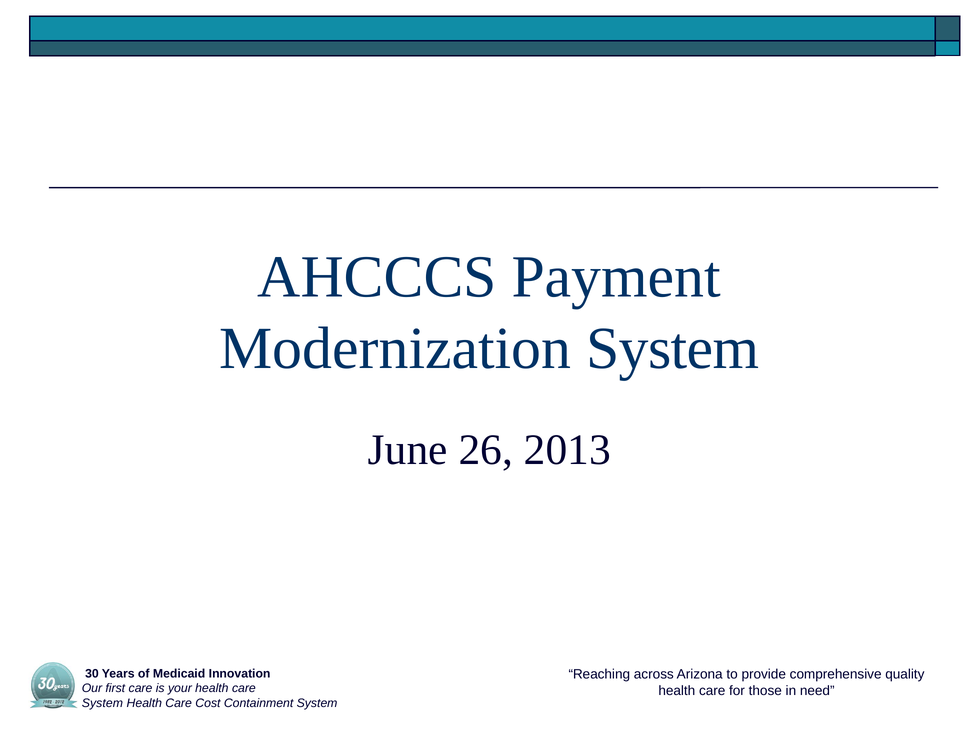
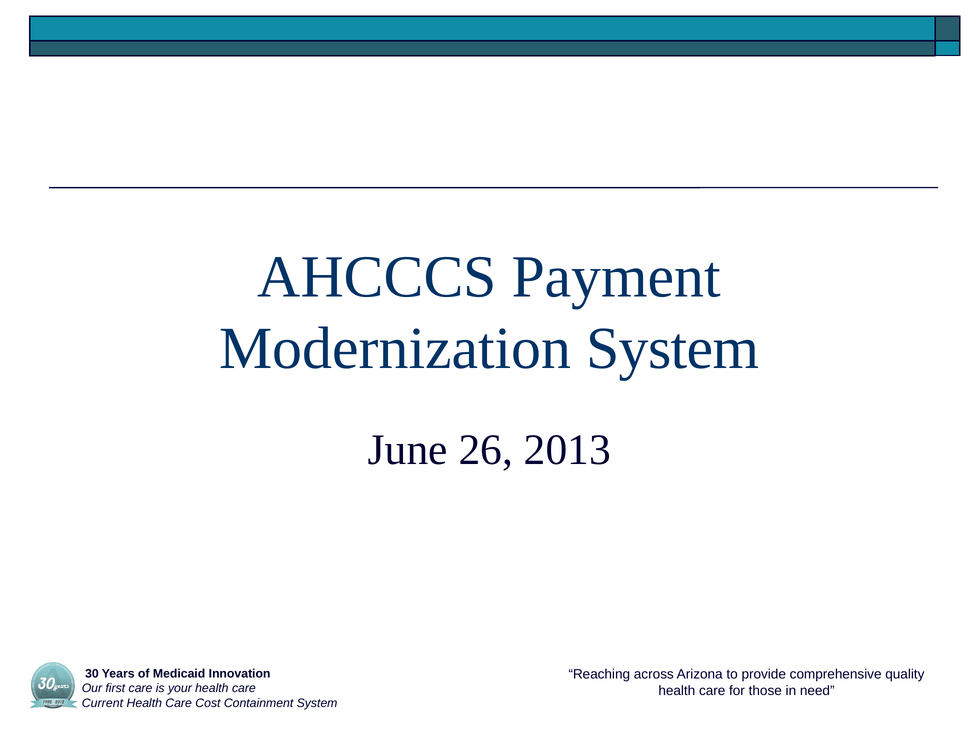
System: System -> Current (102, 703)
